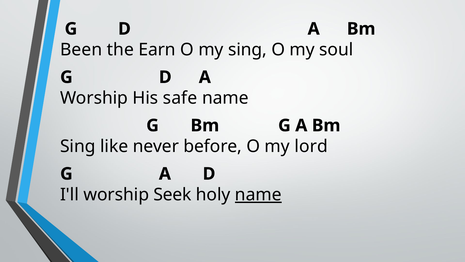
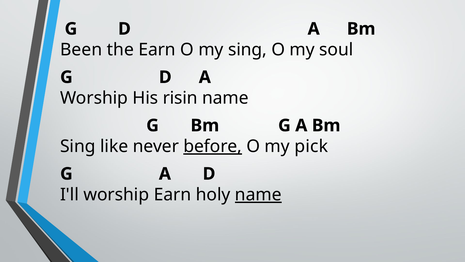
safe: safe -> risin (180, 98)
before underline: none -> present (213, 146)
lord: lord -> pick (311, 146)
worship Seek: Seek -> Earn (172, 194)
